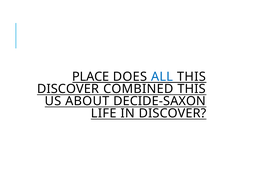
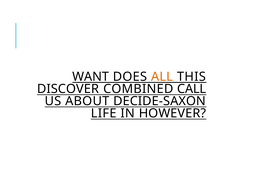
PLACE: PLACE -> WANT (91, 76)
ALL colour: blue -> orange (162, 76)
COMBINED THIS: THIS -> CALL (192, 89)
IN DISCOVER: DISCOVER -> HOWEVER (172, 113)
